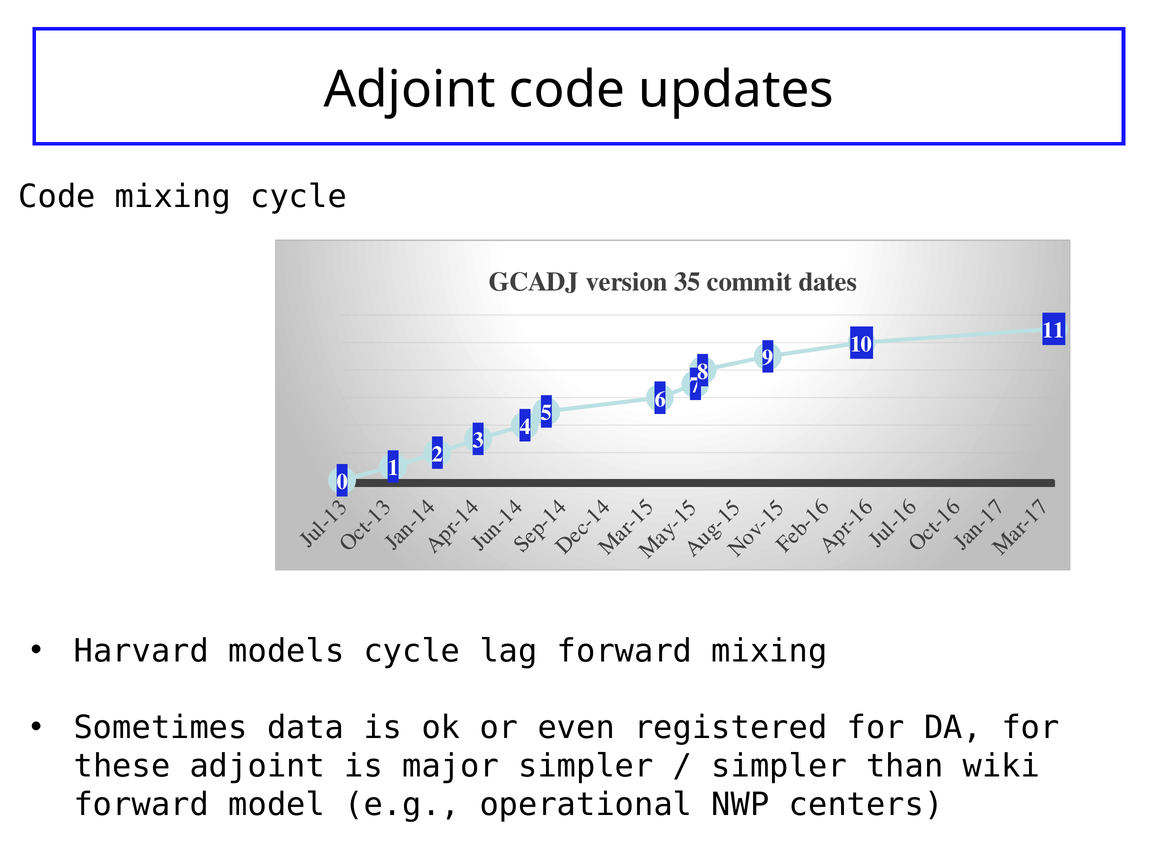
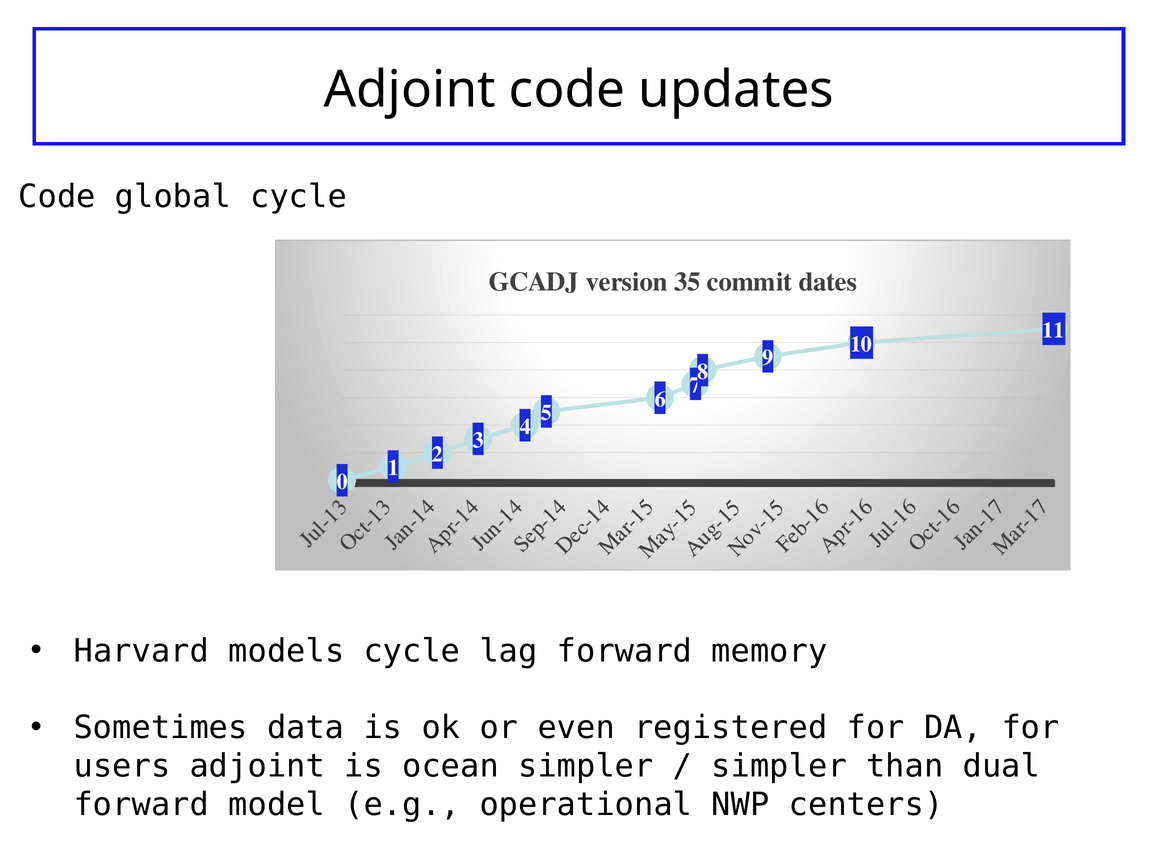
Code mixing: mixing -> global (173, 196)
forward mixing: mixing -> memory (769, 651)
these: these -> users (122, 766)
major: major -> ocean (451, 766)
wiki: wiki -> dual (1001, 766)
